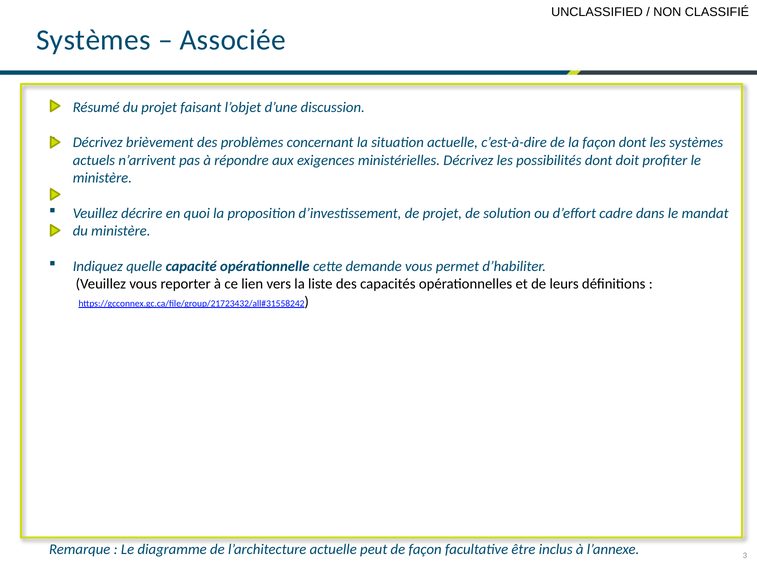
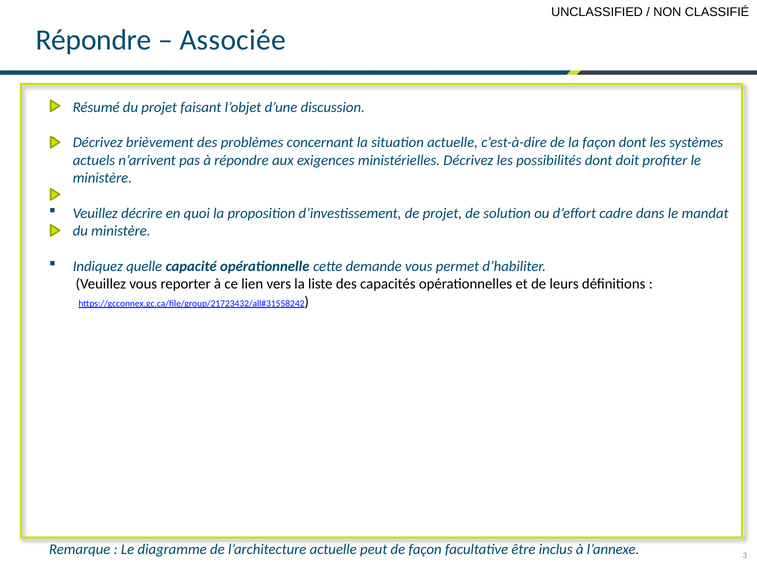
Systèmes: Systèmes -> Répondre (94, 40)
